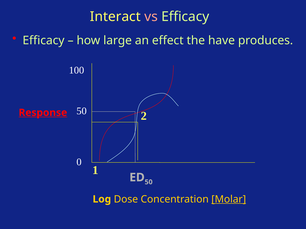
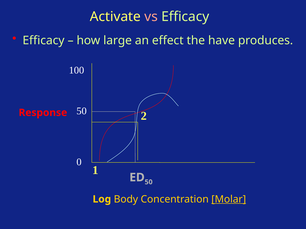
Interact: Interact -> Activate (115, 17)
Response underline: present -> none (43, 113)
Dose: Dose -> Body (126, 200)
